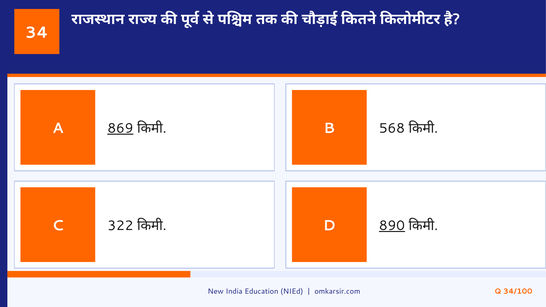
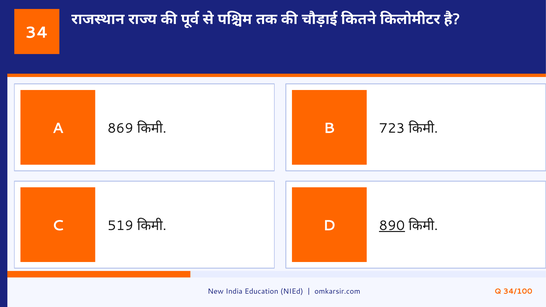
869 underline: present -> none (120, 128)
568: 568 -> 723 (392, 128)
322: 322 -> 519 (120, 226)
